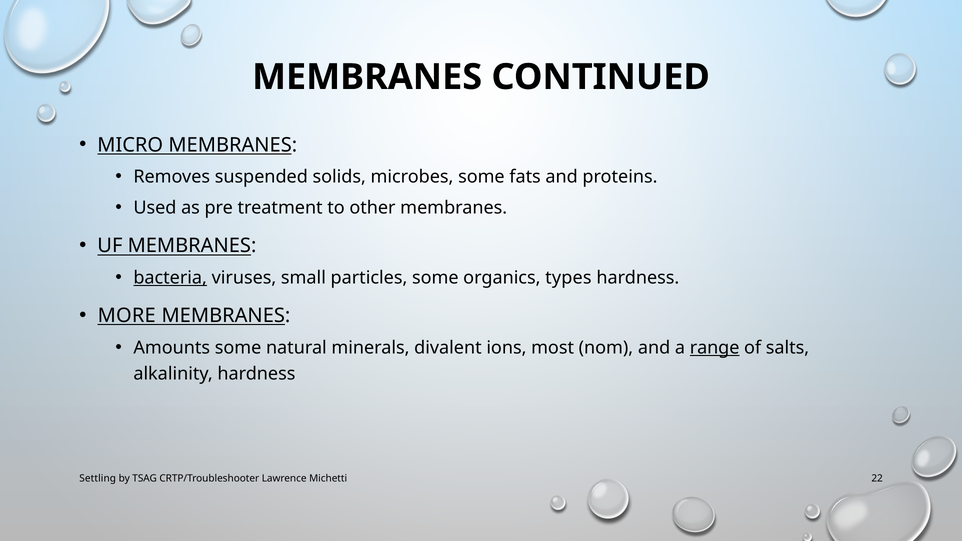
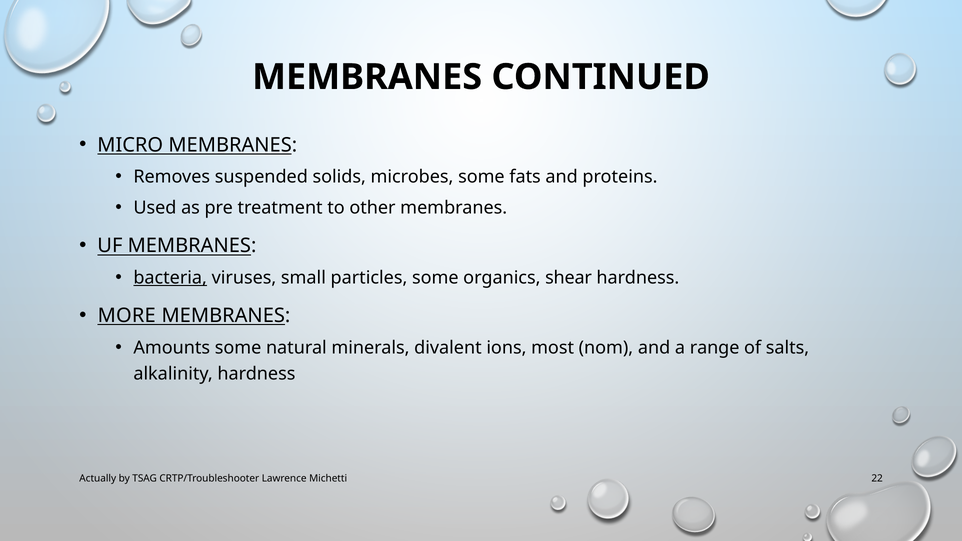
types: types -> shear (569, 278)
range underline: present -> none (715, 348)
Settling: Settling -> Actually (98, 479)
